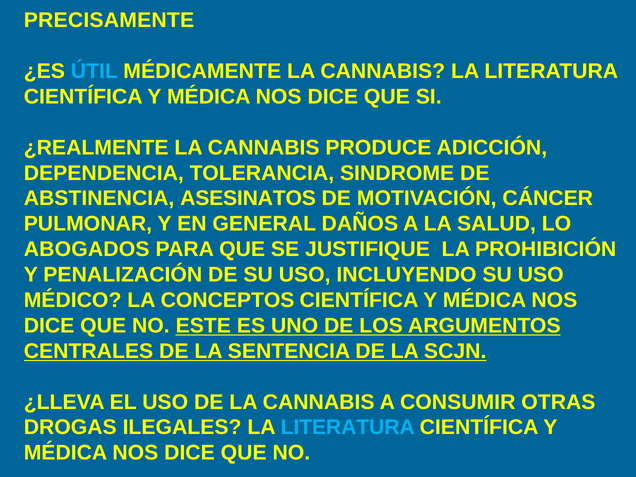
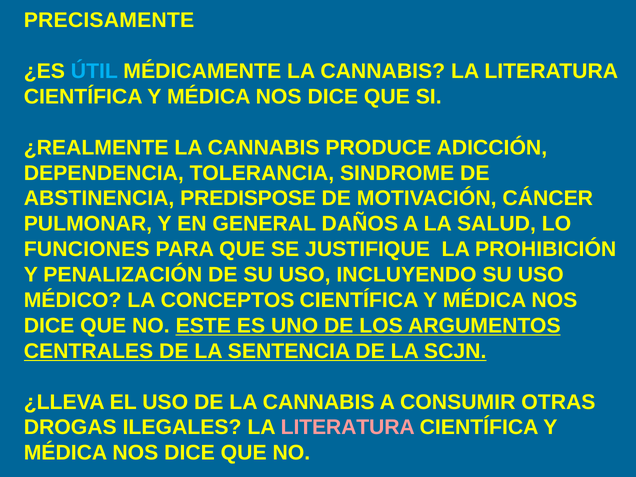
ASESINATOS: ASESINATOS -> PREDISPOSE (248, 198)
ABOGADOS: ABOGADOS -> FUNCIONES (87, 249)
LITERATURA colour: light blue -> pink (348, 427)
